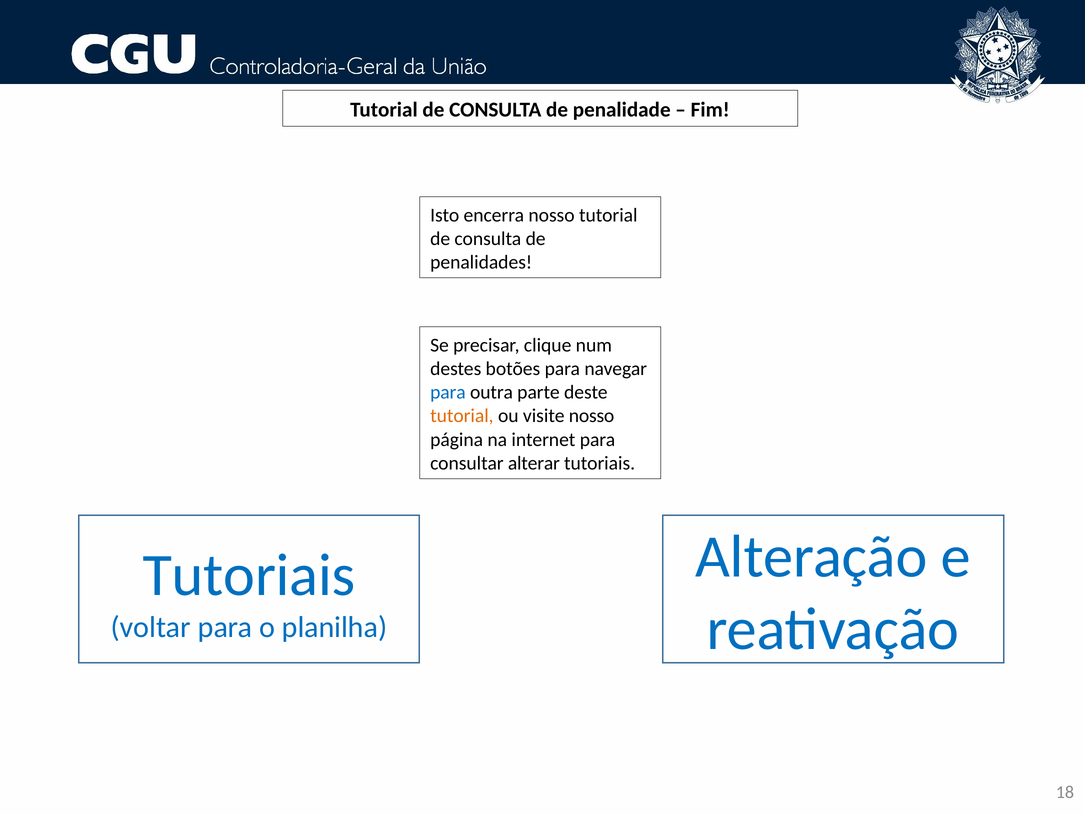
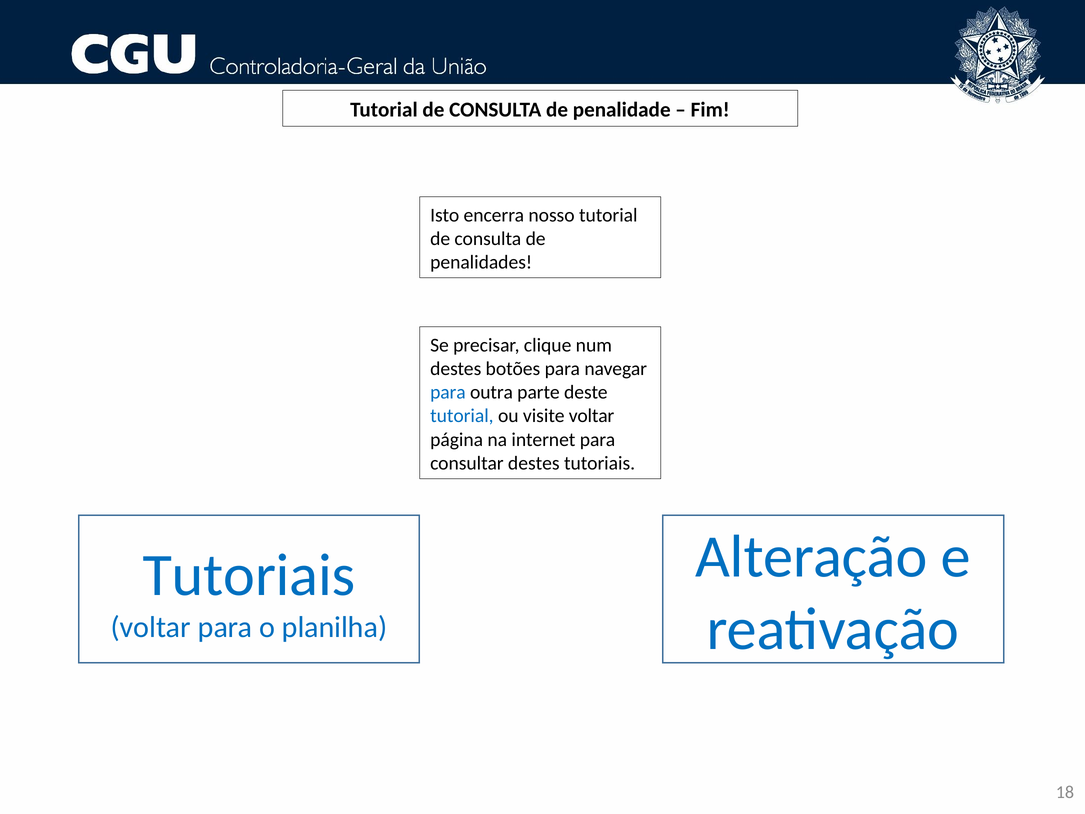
tutorial colour: orange -> blue (462, 416)
visite nosso: nosso -> voltar (592, 416)
consultar alterar: alterar -> destes (534, 463)
